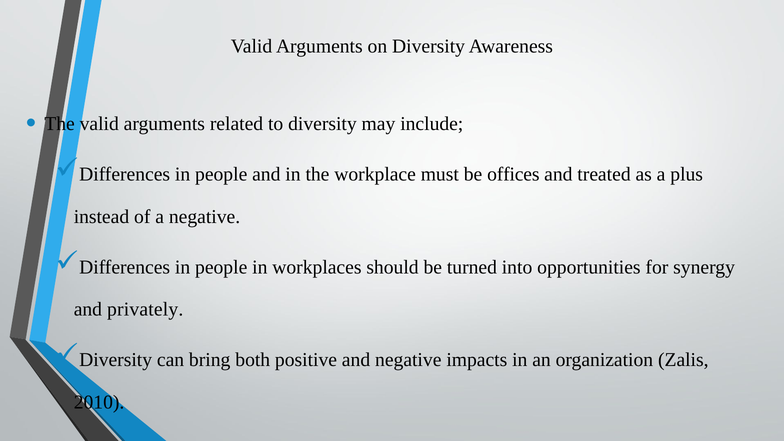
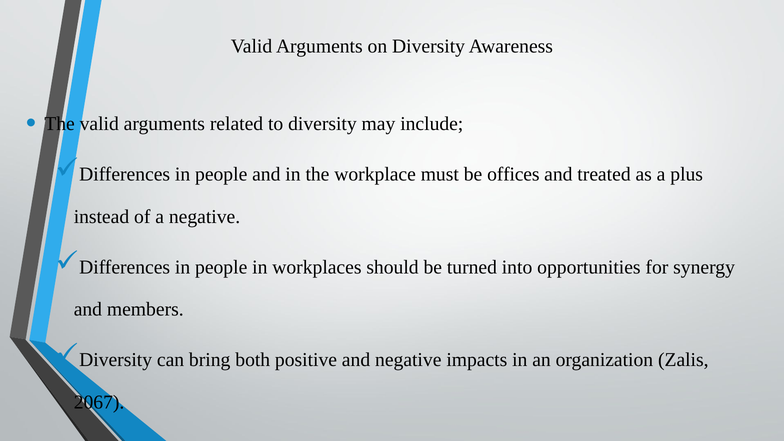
privately: privately -> members (145, 309)
2010: 2010 -> 2067 (99, 402)
